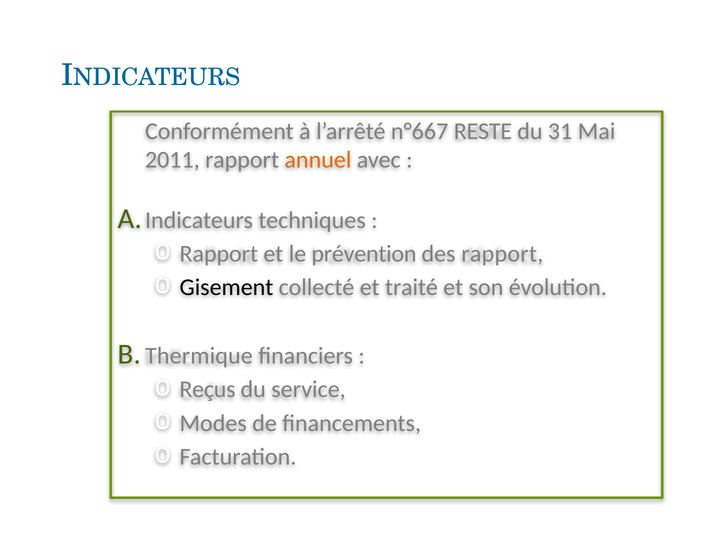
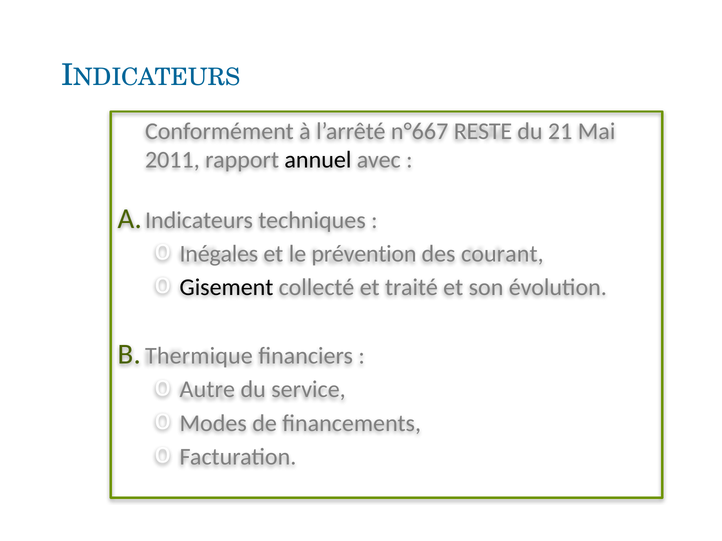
31: 31 -> 21 (560, 131)
annuel colour: orange -> black (318, 160)
Rapport: Rapport -> Inégales (219, 254)
des rapport: rapport -> courant (502, 254)
Reçus: Reçus -> Autre (207, 390)
